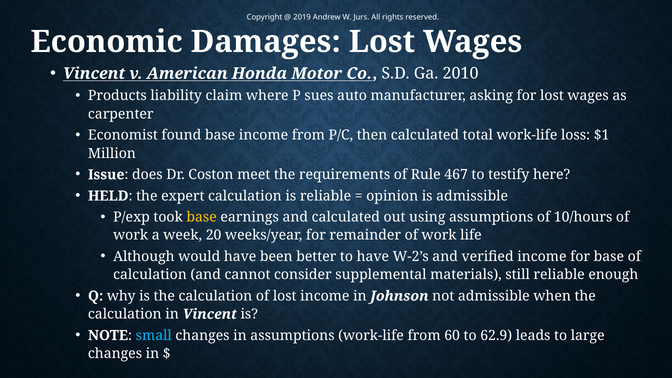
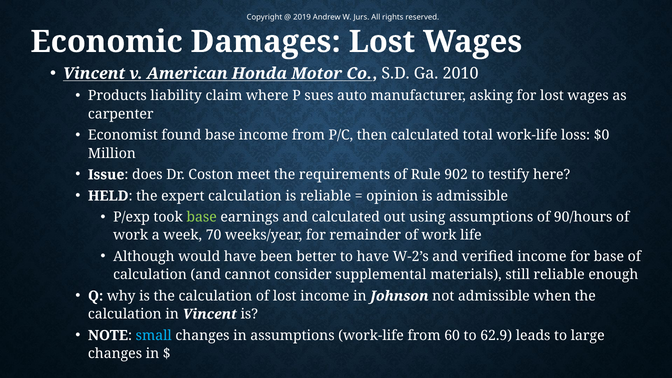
$1: $1 -> $0 (602, 135)
467: 467 -> 902 (456, 175)
base colour: yellow -> light green (202, 217)
10/hours: 10/hours -> 90/hours (583, 217)
20: 20 -> 70 (214, 235)
